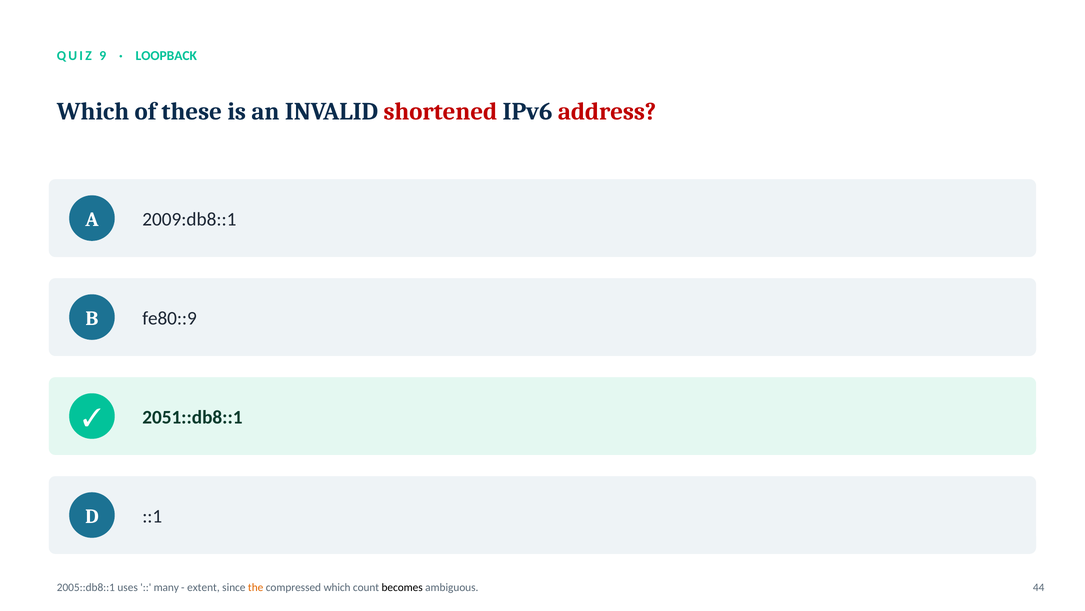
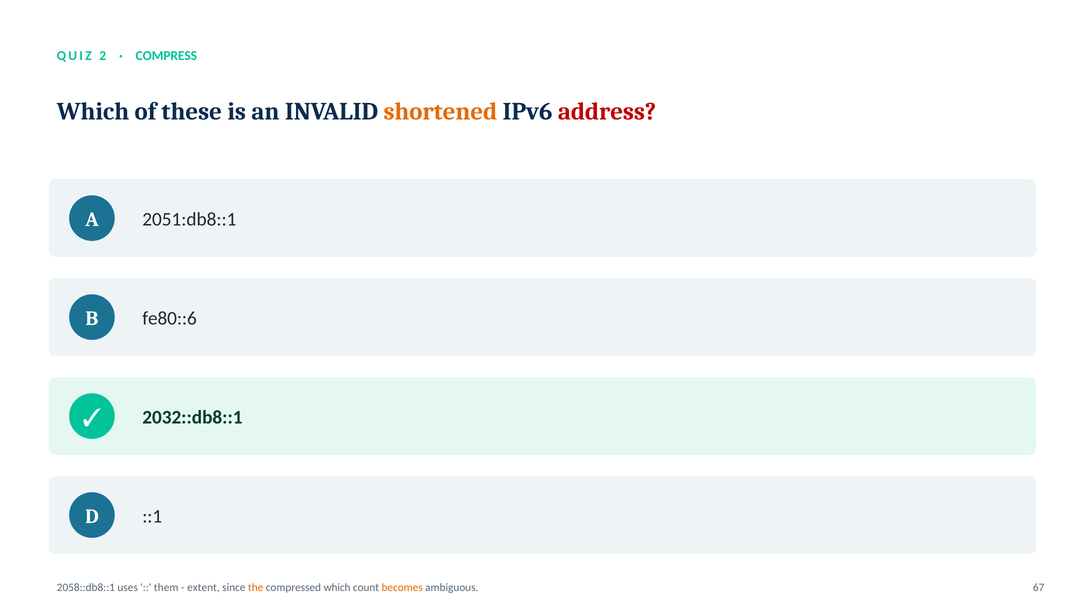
9: 9 -> 2 (103, 56)
LOOPBACK: LOOPBACK -> COMPRESS (166, 56)
shortened colour: red -> orange (440, 112)
2009:db8::1: 2009:db8::1 -> 2051:db8::1 (189, 219)
fe80::9: fe80::9 -> fe80::6 (170, 318)
2051::db8::1: 2051::db8::1 -> 2032::db8::1 (192, 417)
2005::db8::1: 2005::db8::1 -> 2058::db8::1 (86, 587)
many: many -> them (166, 587)
becomes colour: black -> orange (402, 587)
44: 44 -> 67 (1039, 587)
